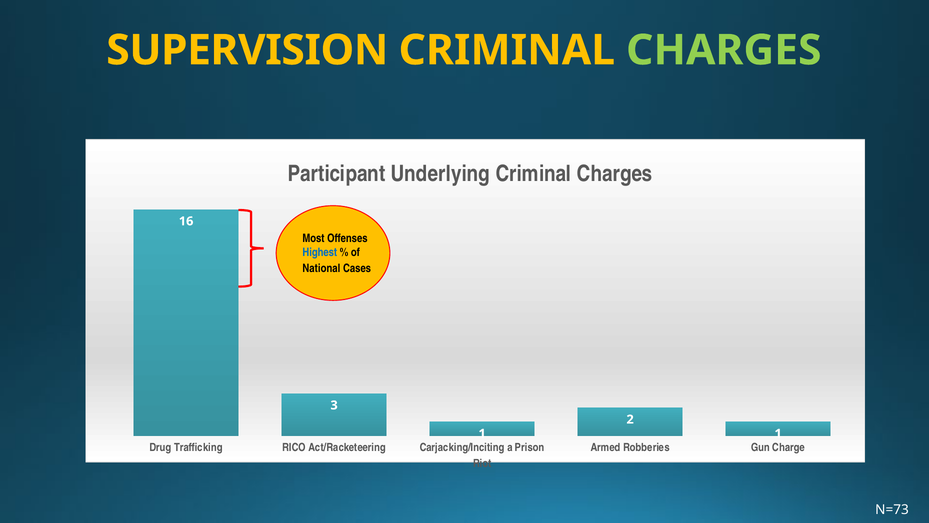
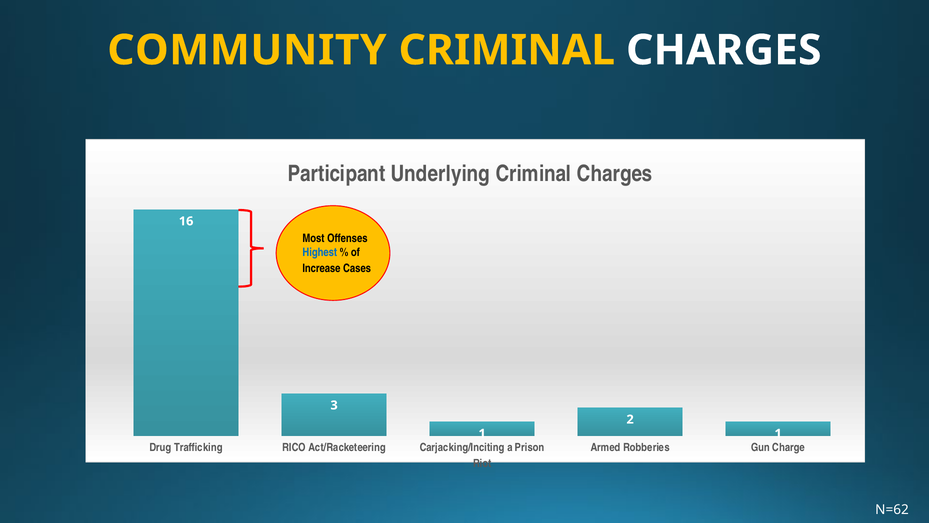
SUPERVISION: SUPERVISION -> COMMUNITY (247, 50)
CHARGES colour: light green -> white (724, 50)
National: National -> Increase (321, 268)
N=73: N=73 -> N=62 (892, 509)
